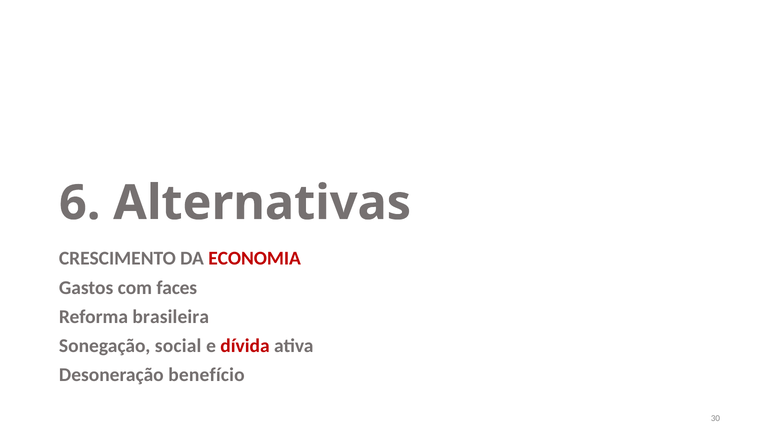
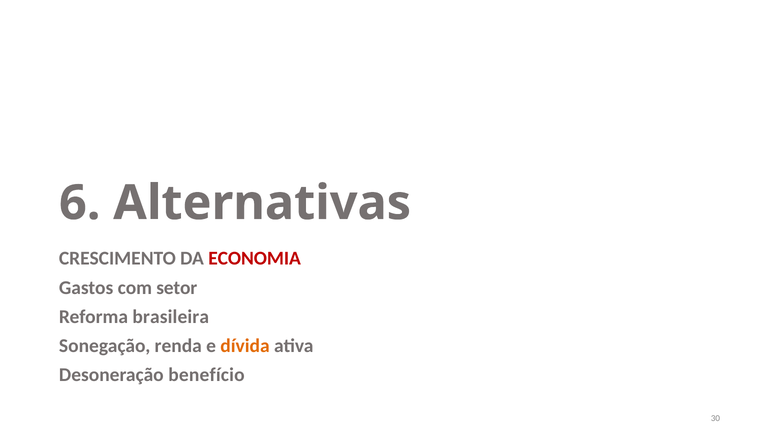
faces: faces -> setor (177, 288)
social: social -> renda (178, 346)
dívida colour: red -> orange (245, 346)
